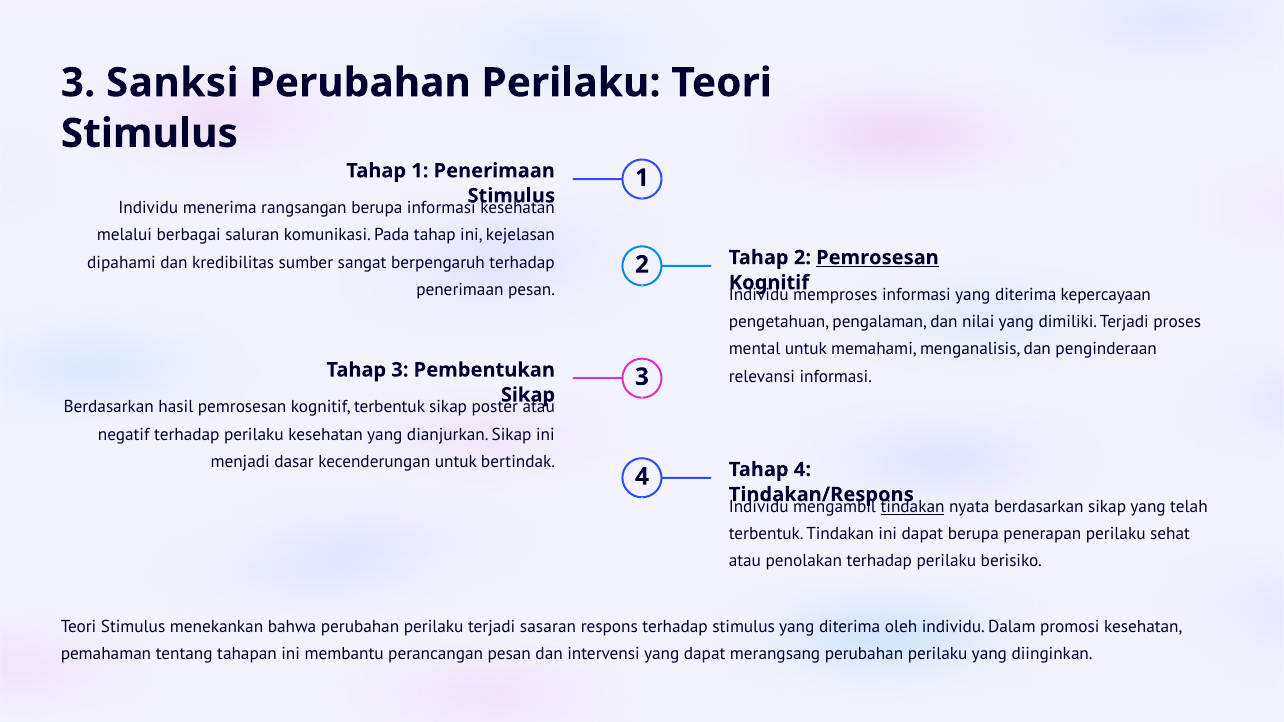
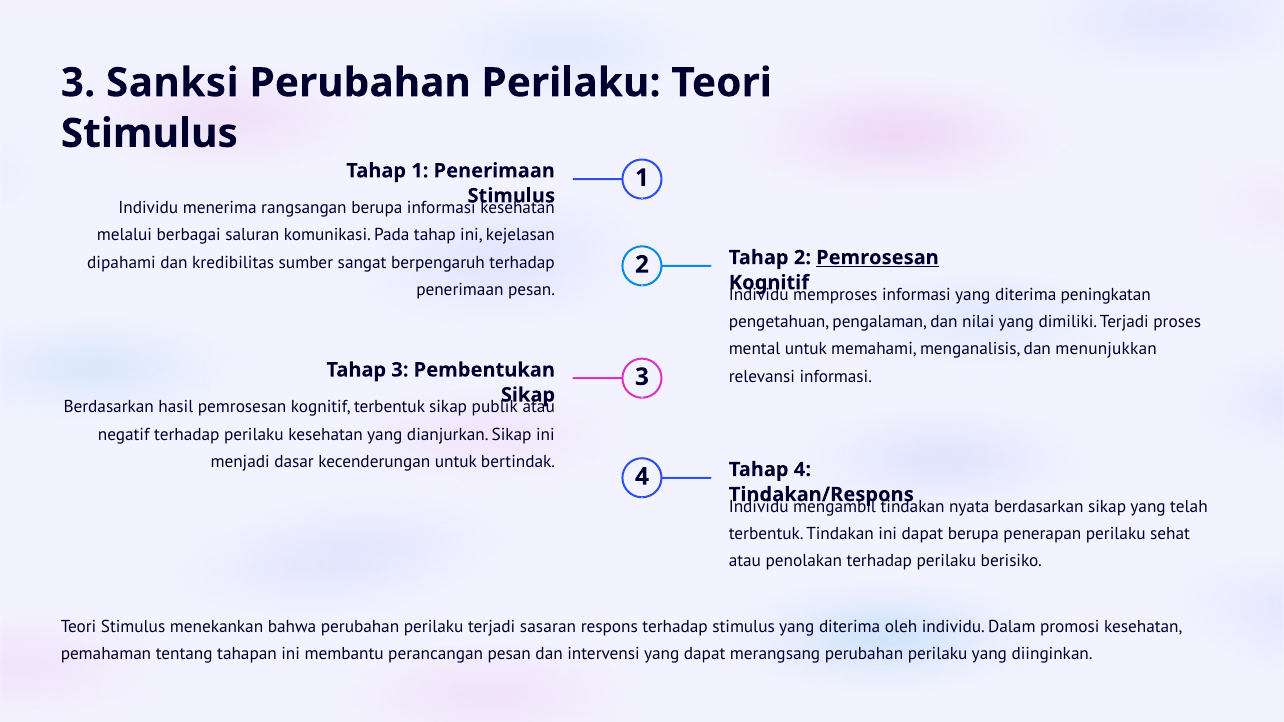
kepercayaan: kepercayaan -> peningkatan (1106, 295)
penginderaan: penginderaan -> menunjukkan (1106, 349)
poster: poster -> publik (495, 407)
tindakan underline: present -> none (913, 507)
